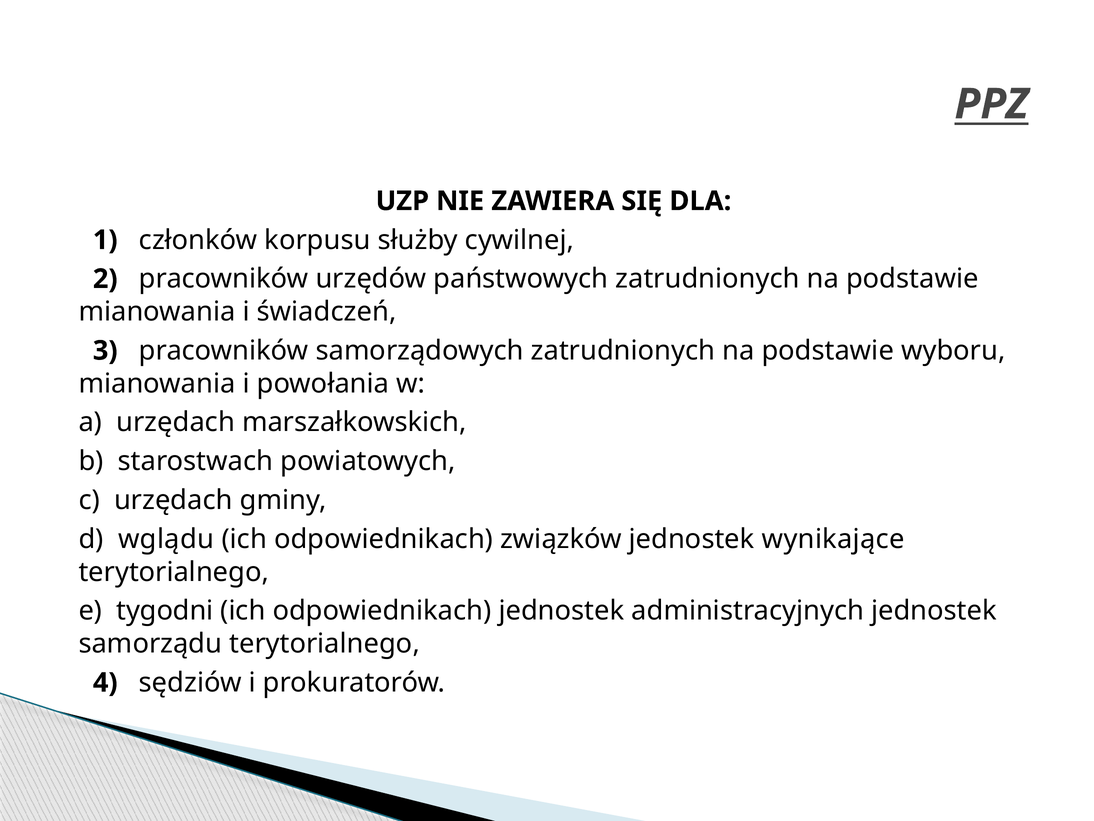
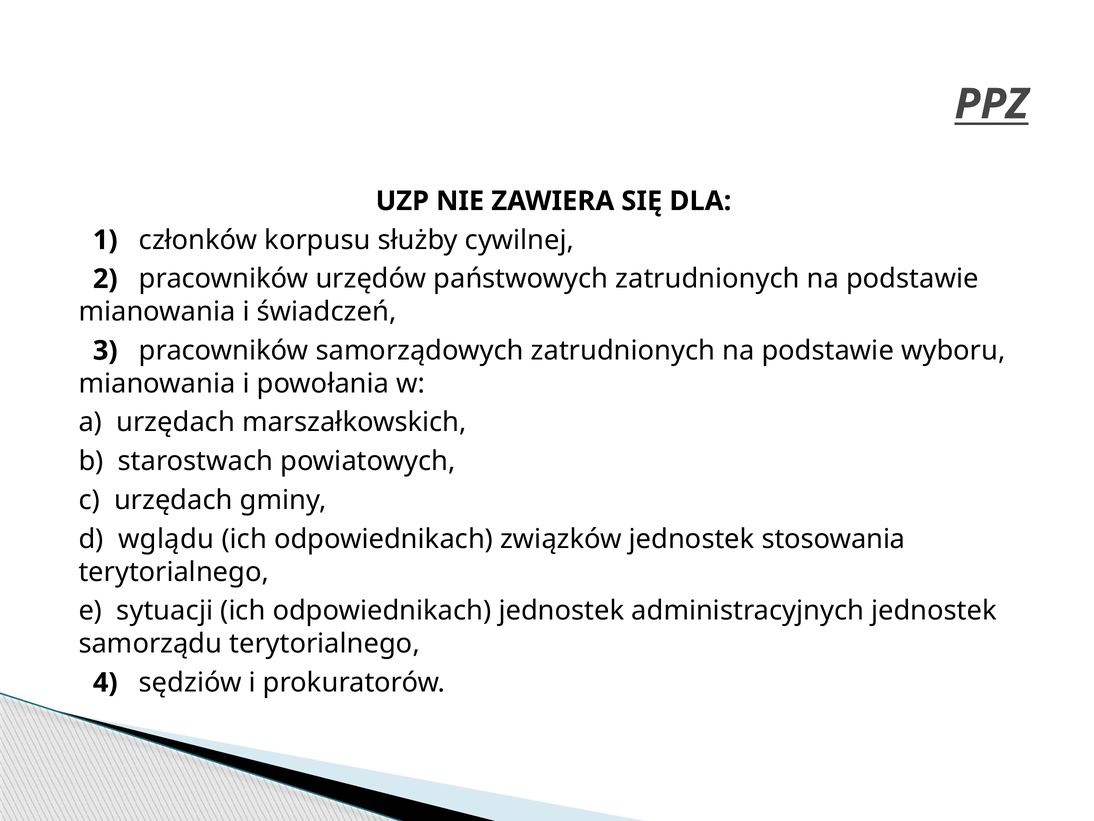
wynikające: wynikające -> stosowania (833, 539)
tygodni: tygodni -> sytuacji (165, 611)
